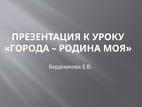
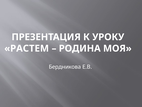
ГОРОДА: ГОРОДА -> РАСТЕМ (27, 48)
